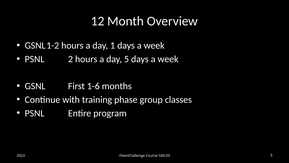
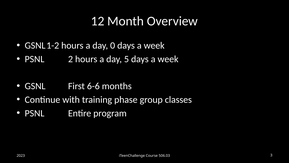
1: 1 -> 0 (113, 45)
1-6: 1-6 -> 6-6 (93, 86)
